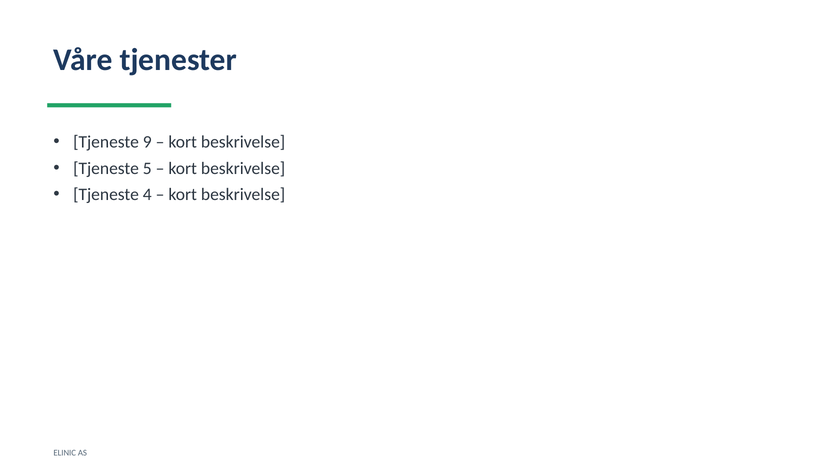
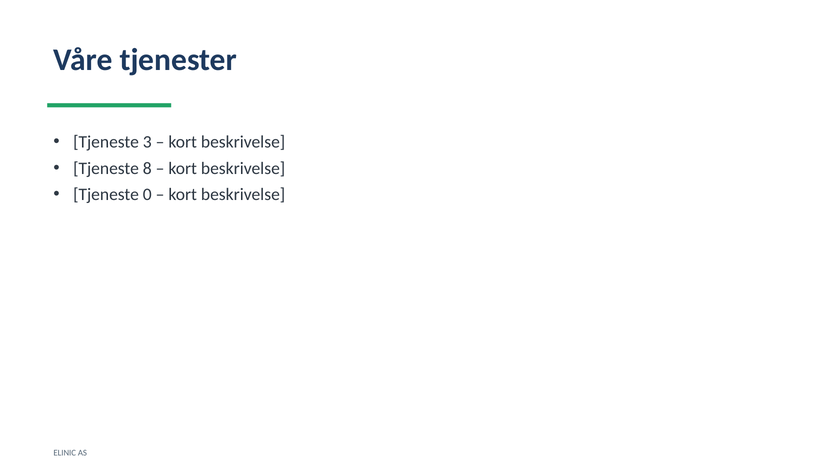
9: 9 -> 3 (147, 142)
5: 5 -> 8 (147, 169)
4: 4 -> 0 (147, 195)
